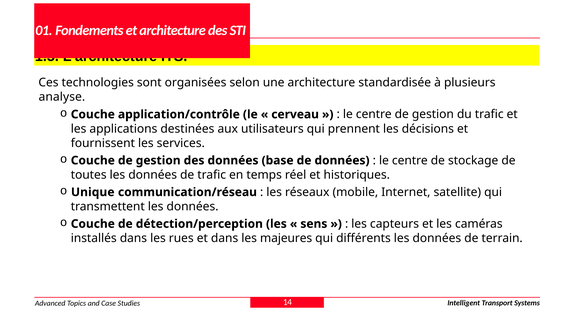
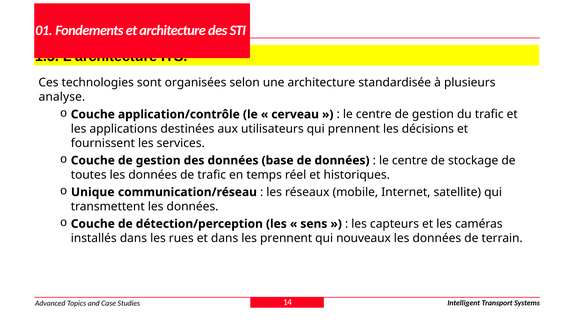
les majeures: majeures -> prennent (286, 238)
différents: différents -> nouveaux (364, 238)
